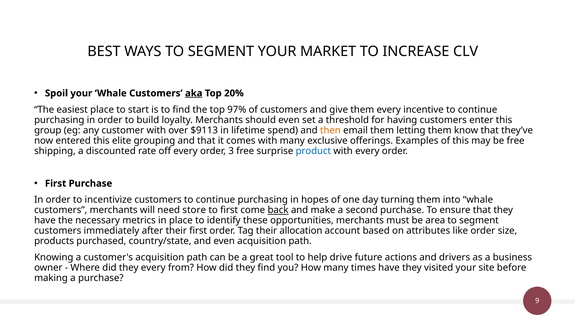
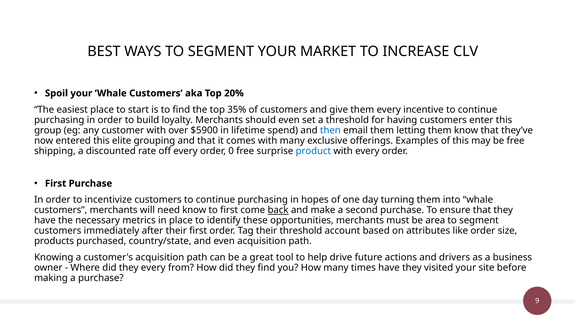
aka underline: present -> none (194, 93)
97%: 97% -> 35% (237, 110)
$9113: $9113 -> $5900 (204, 130)
then colour: orange -> blue (330, 130)
3: 3 -> 0 (231, 151)
need store: store -> know (194, 210)
their allocation: allocation -> threshold (301, 231)
